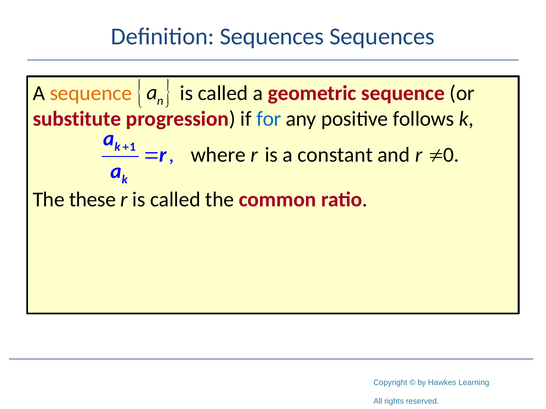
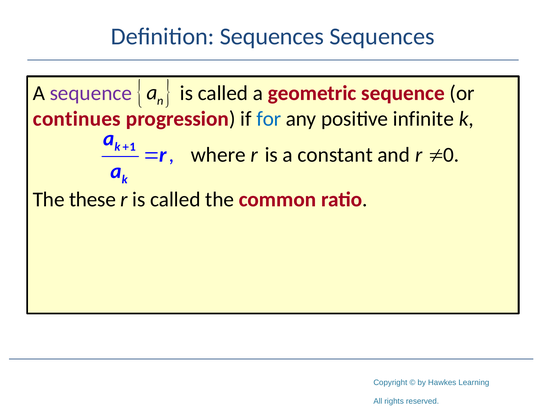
sequence colour: orange -> purple (91, 93)
substitute: substitute -> continues (77, 119)
follows: follows -> infinite (423, 119)
